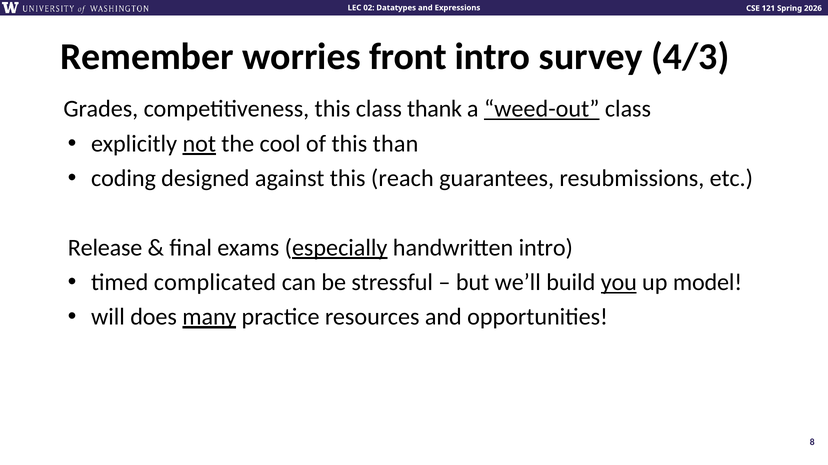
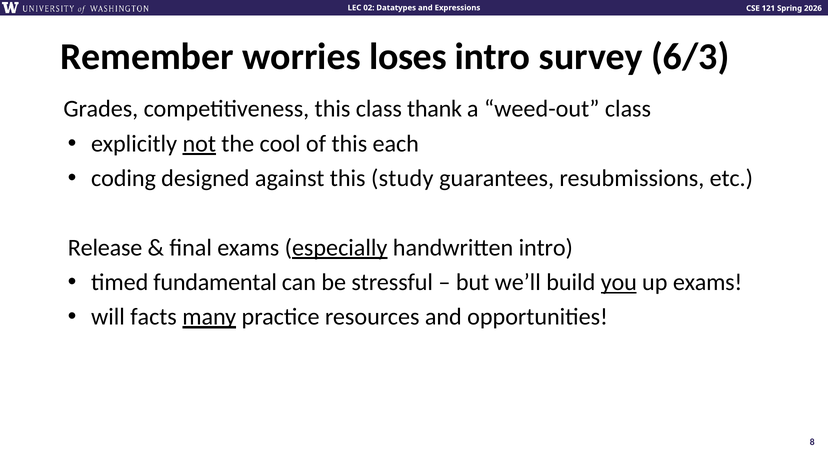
front: front -> loses (408, 57)
4/3: 4/3 -> 6/3 (690, 57)
weed-out underline: present -> none (542, 109)
than: than -> each (396, 144)
reach: reach -> study (402, 179)
complicated: complicated -> fundamental (215, 283)
up model: model -> exams (708, 283)
does: does -> facts (154, 317)
